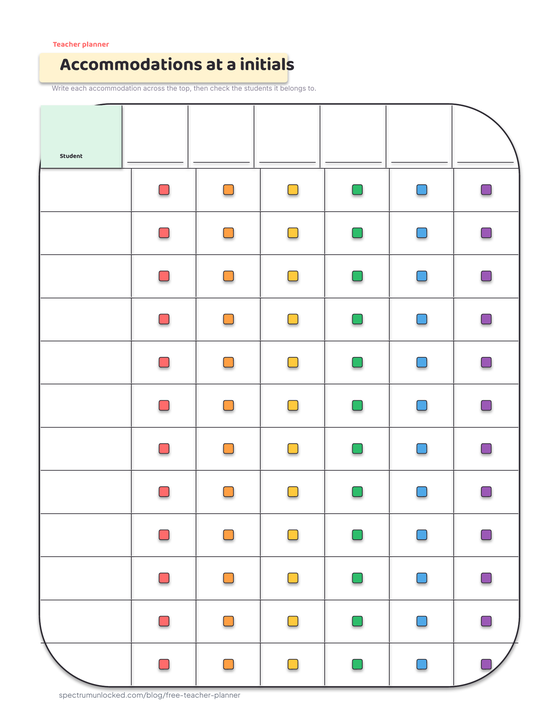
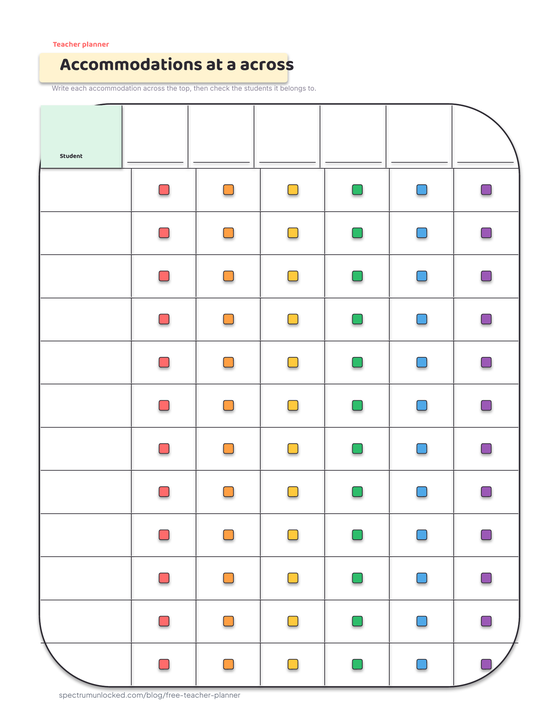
a initials: initials -> across (267, 64)
